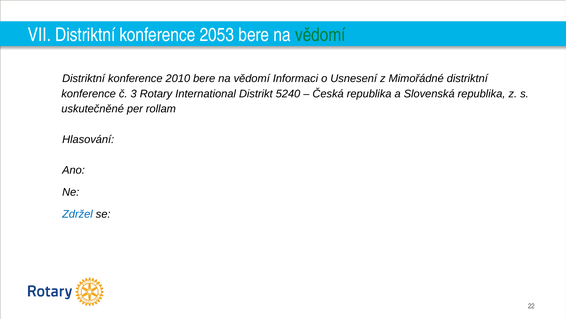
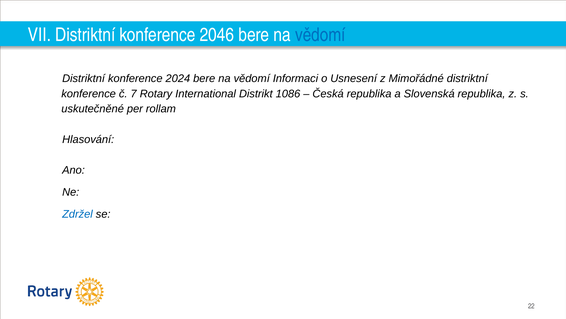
2053: 2053 -> 2046 (217, 35)
vědomí colour: green -> blue (320, 35)
2010: 2010 -> 2024 (178, 78)
3: 3 -> 7 (134, 94)
5240: 5240 -> 1086 (288, 94)
